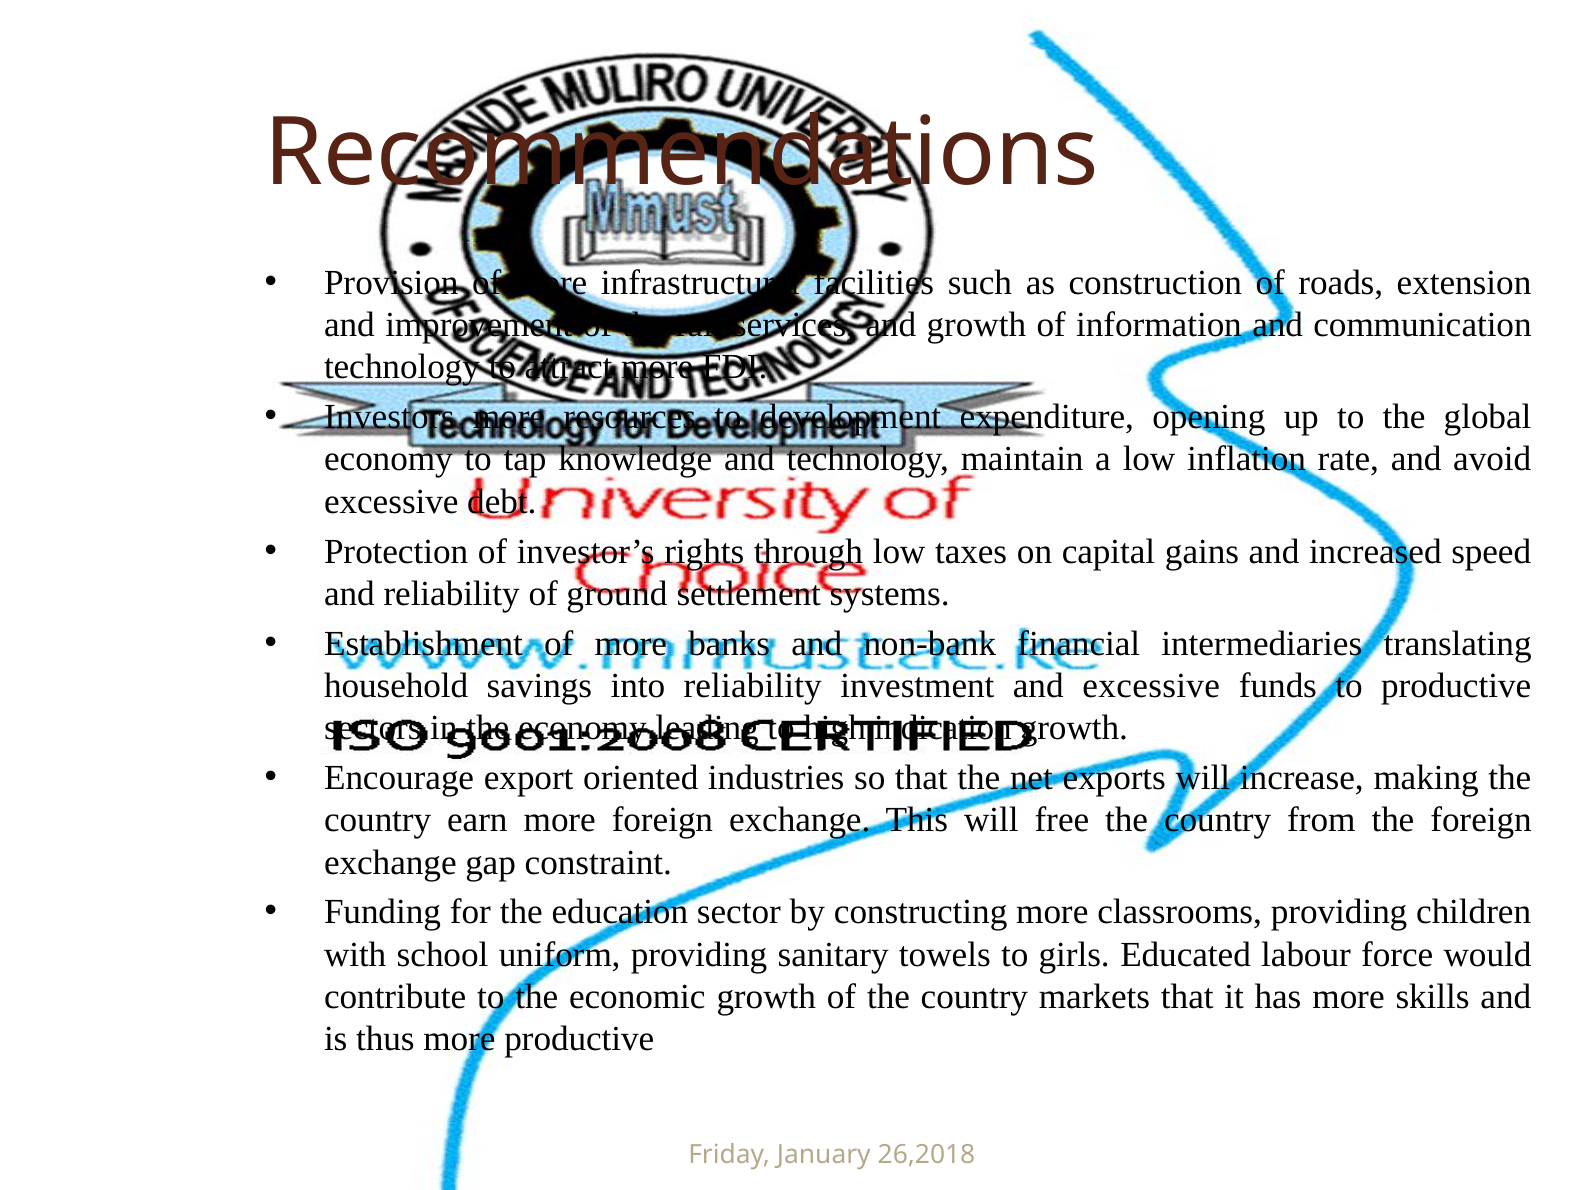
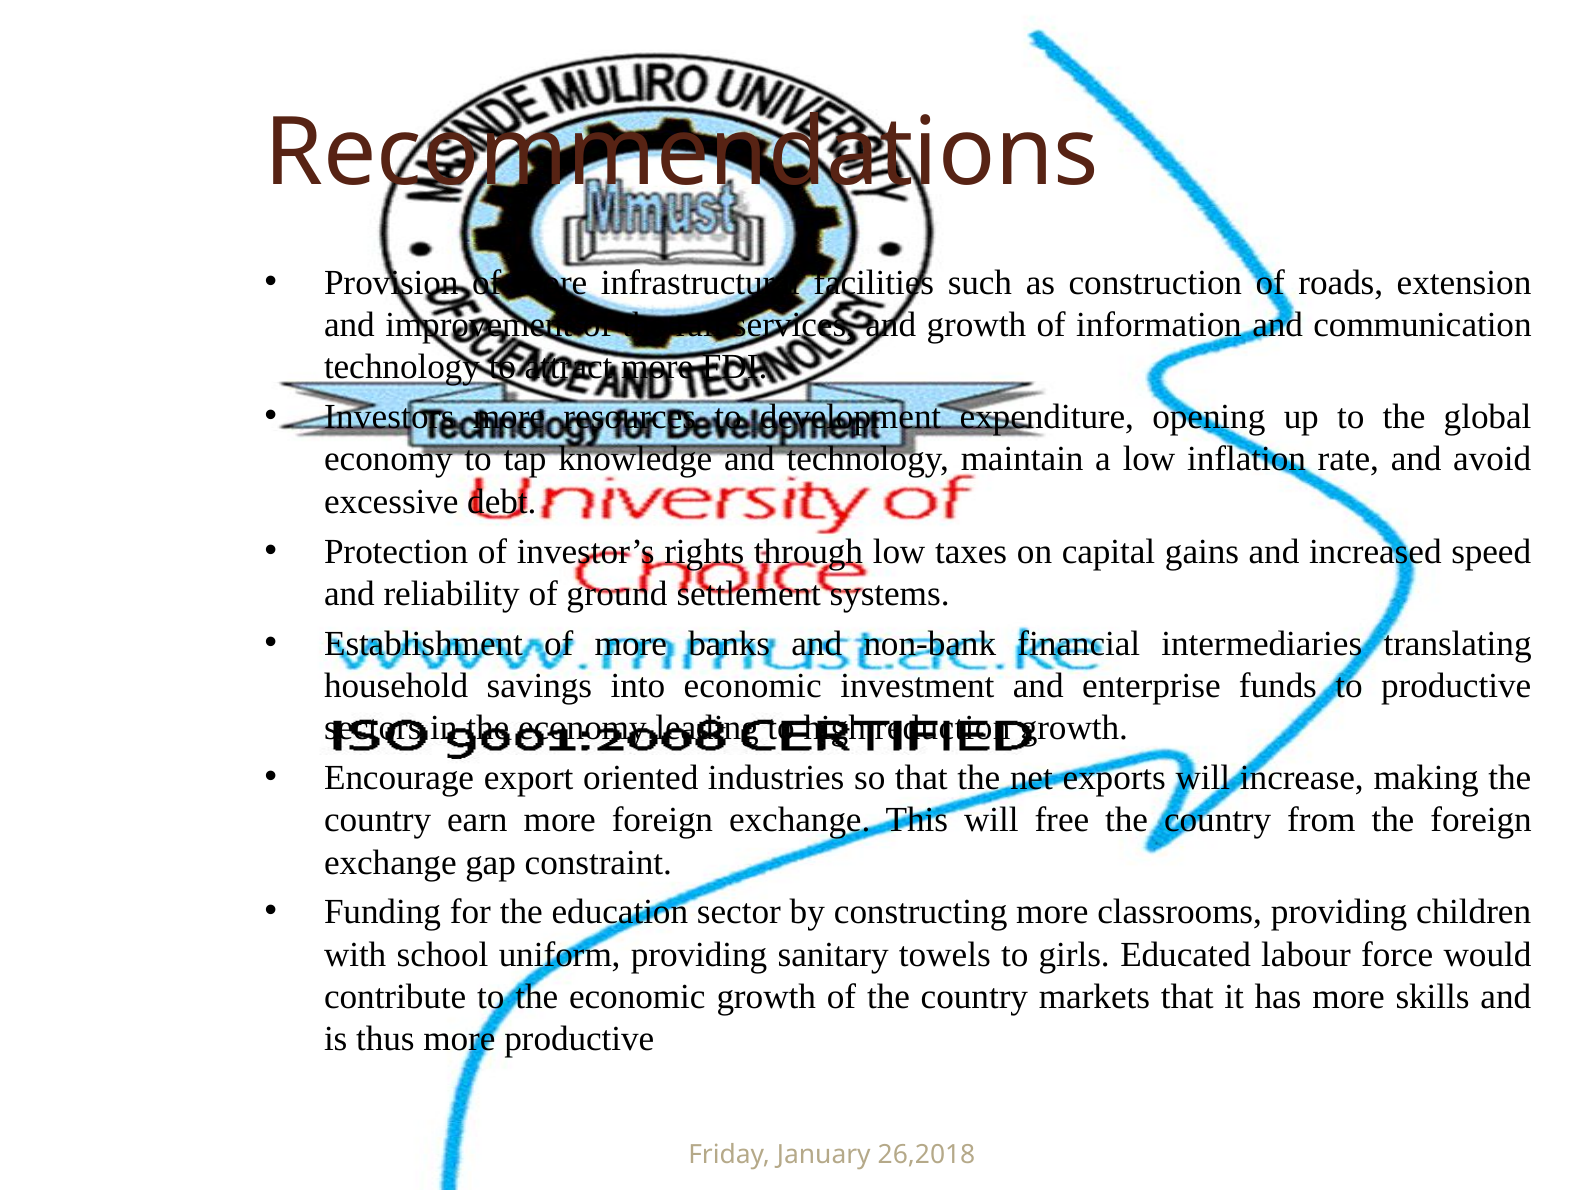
into reliability: reliability -> economic (753, 685)
and excessive: excessive -> enterprise (1151, 685)
indication: indication -> reduction (943, 728)
